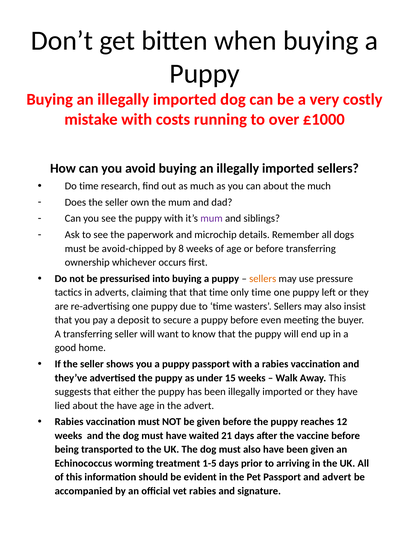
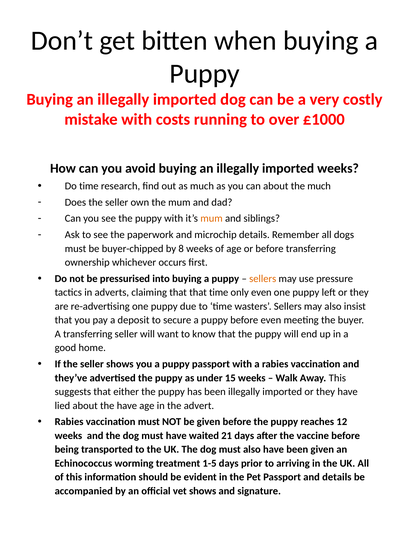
imported sellers: sellers -> weeks (338, 169)
mum colour: purple -> orange (212, 219)
avoid-chipped: avoid-chipped -> buyer-chipped (133, 249)
only time: time -> even (261, 293)
and advert: advert -> details (337, 478)
vet rabies: rabies -> shows (203, 492)
